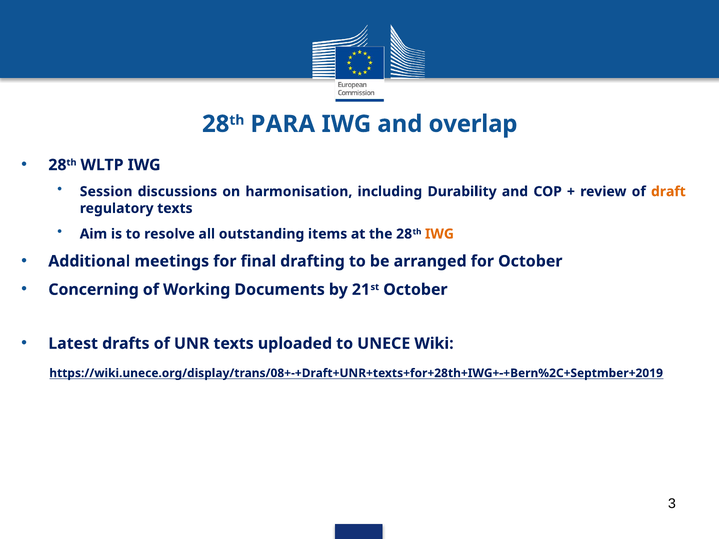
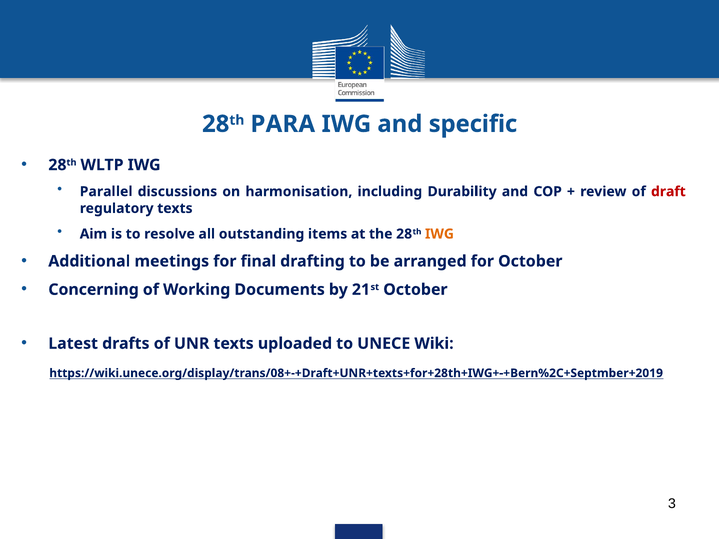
overlap: overlap -> specific (473, 124)
Session: Session -> Parallel (106, 192)
draft colour: orange -> red (668, 192)
